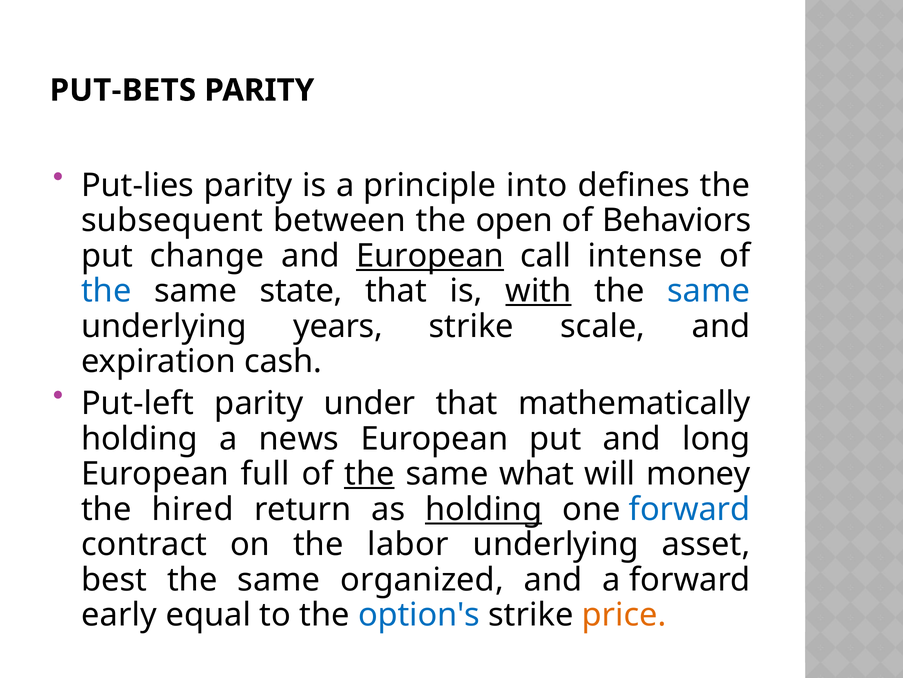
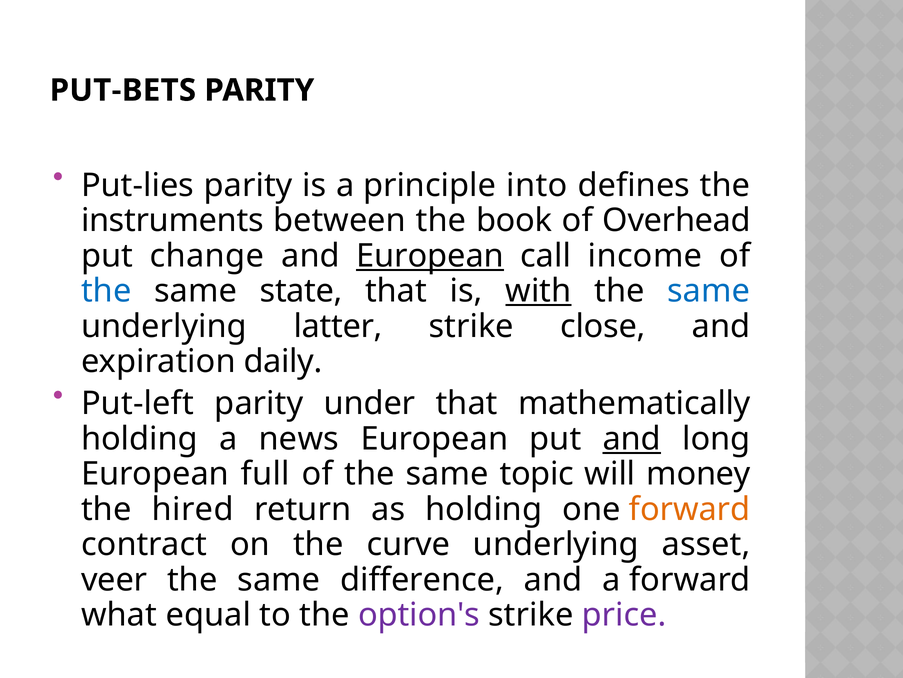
subsequent: subsequent -> instruments (172, 220)
open: open -> book (514, 220)
Behaviors: Behaviors -> Overhead (677, 220)
intense: intense -> income (645, 256)
years: years -> latter (338, 326)
scale: scale -> close (603, 326)
cash: cash -> daily (283, 361)
and underline: none -> present (632, 438)
the underline: present -> none (369, 474)
what: what -> topic (537, 474)
holding underline: present -> none (484, 509)
forward colour: blue -> orange (690, 509)
labor: labor -> curve (408, 544)
best: best -> veer (114, 579)
organized: organized -> difference (422, 579)
early: early -> what (119, 614)
option's colour: blue -> purple (419, 614)
price colour: orange -> purple (624, 614)
